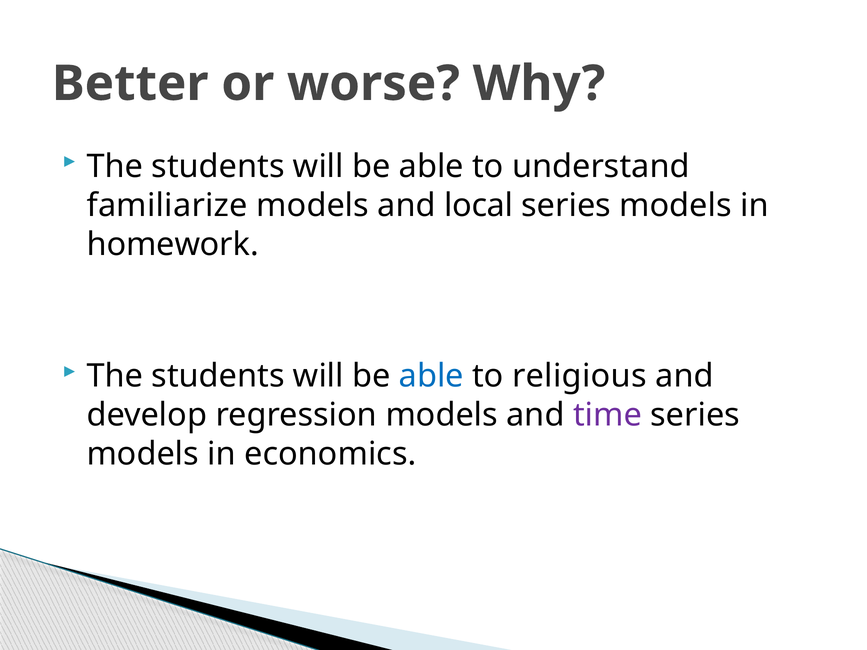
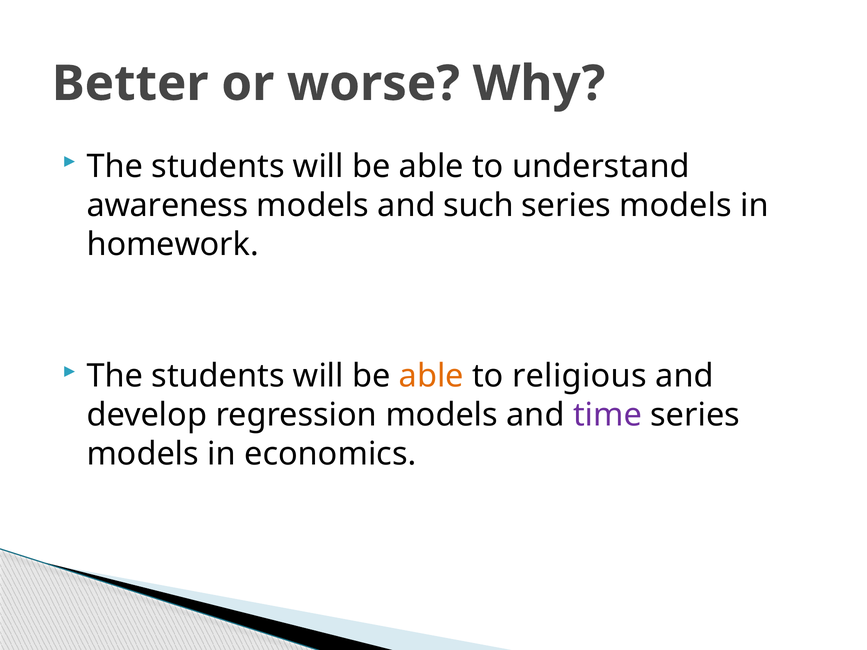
familiarize: familiarize -> awareness (167, 206)
local: local -> such (479, 206)
able colour: blue -> orange (431, 376)
